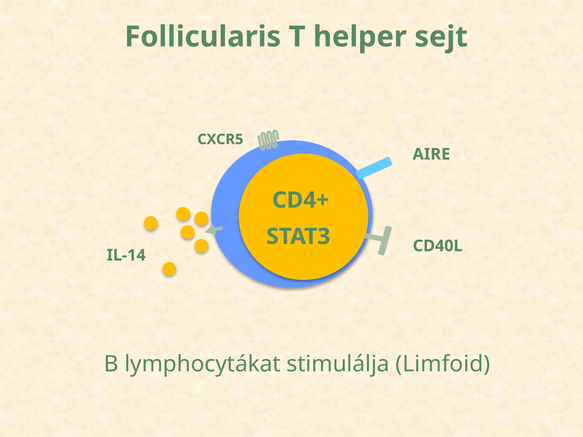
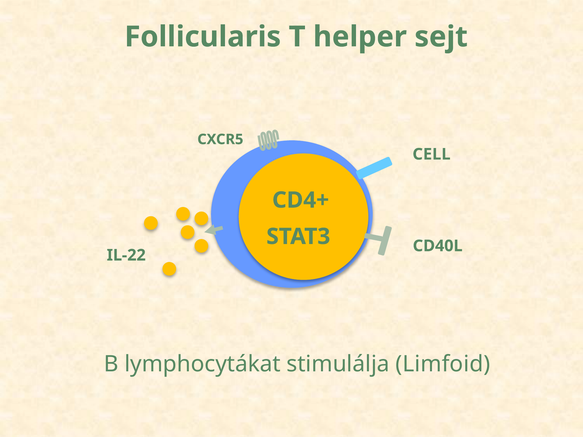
AIRE: AIRE -> CELL (431, 154)
IL-14: IL-14 -> IL-22 (126, 255)
